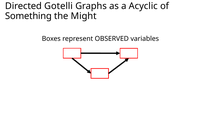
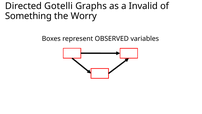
Acyclic: Acyclic -> Invalid (143, 6)
Might: Might -> Worry (84, 16)
